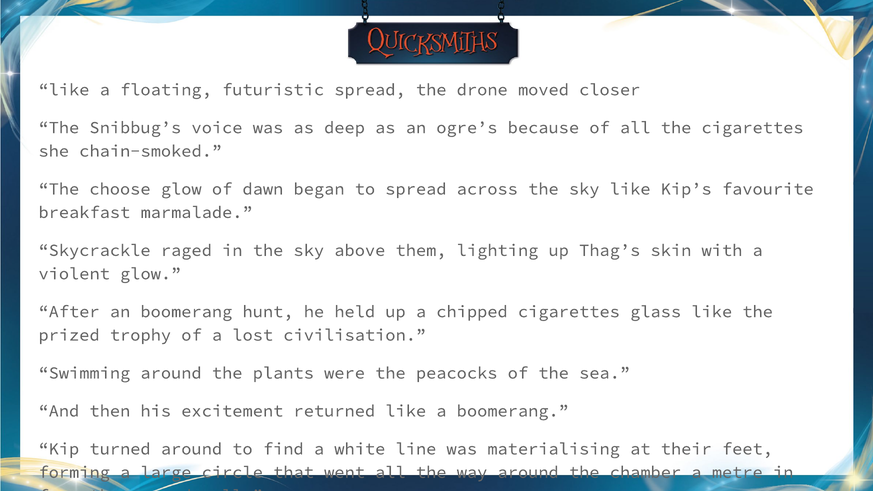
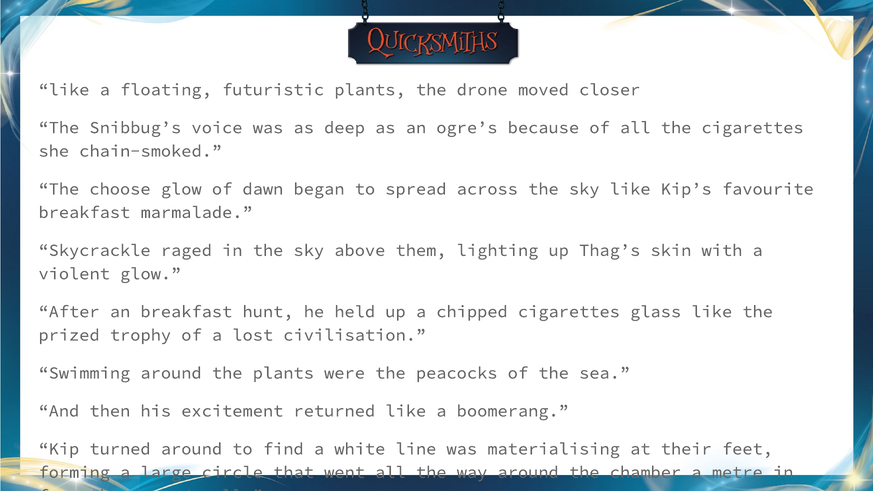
futuristic spread: spread -> plants (370, 90)
an boomerang: boomerang -> breakfast (186, 312)
